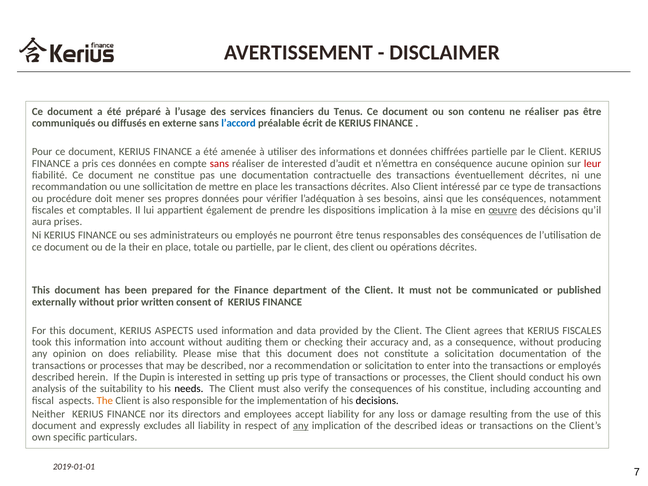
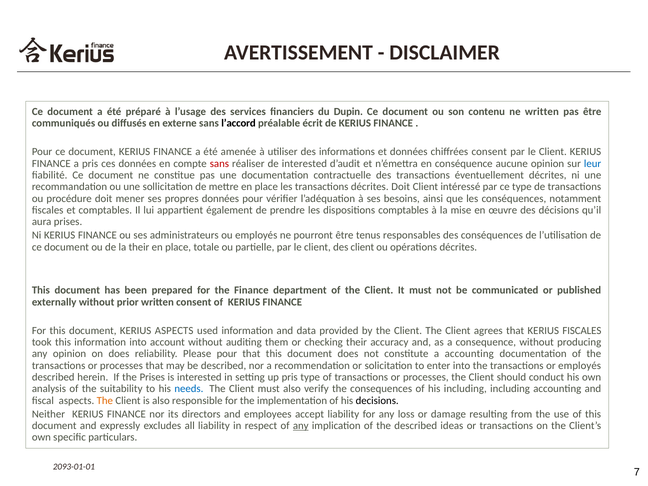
du Tenus: Tenus -> Dupin (348, 112)
ne réaliser: réaliser -> written (542, 112)
l’accord colour: blue -> black (239, 123)
chiffrées partielle: partielle -> consent (489, 152)
leur colour: red -> blue (593, 163)
décrites Also: Also -> Doit (401, 187)
dispositions implication: implication -> comptables (403, 210)
œuvre underline: present -> none (503, 210)
Please mise: mise -> pour (227, 354)
a solicitation: solicitation -> accounting (469, 354)
the Dupin: Dupin -> Prises (152, 377)
needs colour: black -> blue (189, 389)
his constitue: constitue -> including (465, 389)
2019-01-01: 2019-01-01 -> 2093-01-01 (74, 467)
